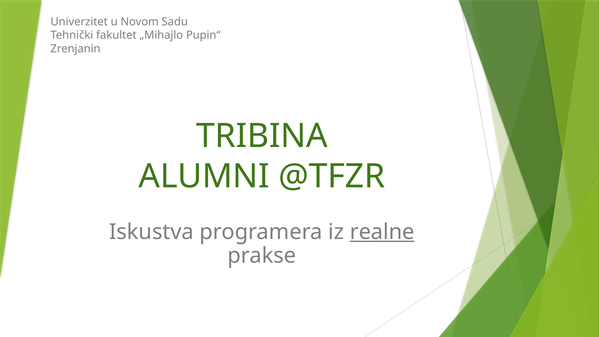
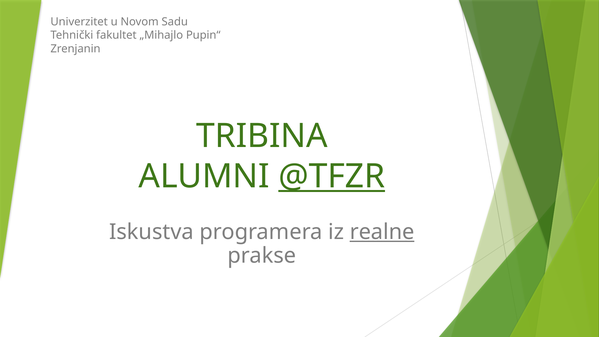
@TFZR underline: none -> present (332, 176)
